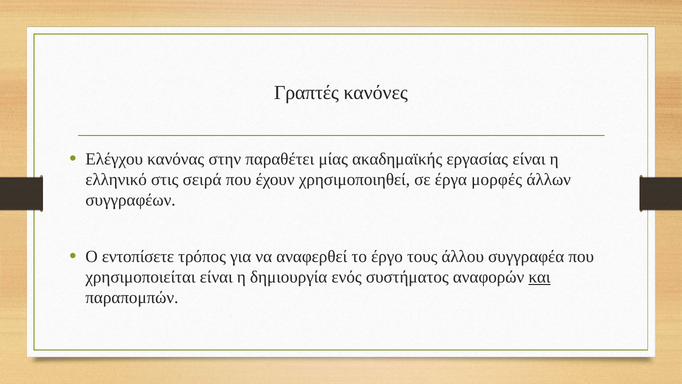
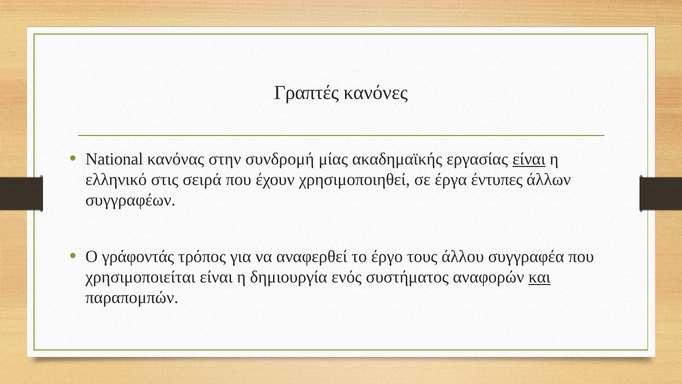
Ελέγχου: Ελέγχου -> National (114, 159)
παραθέτει: παραθέτει -> συνδρομή (280, 159)
είναι underline: none -> present (529, 159)
μορφές: μορφές -> έντυπες (497, 180)
εντοπίσετε: εντοπίσετε -> γράφοντάς (138, 256)
